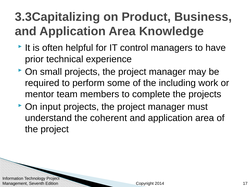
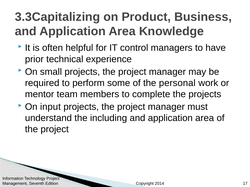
including: including -> personal (177, 83)
coherent: coherent -> including (109, 118)
